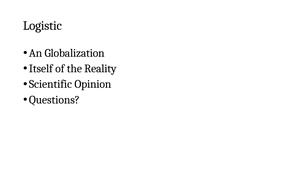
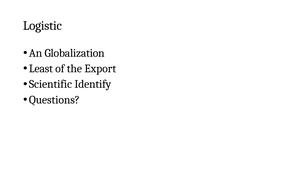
Itself: Itself -> Least (41, 68)
Reality: Reality -> Export (100, 68)
Opinion: Opinion -> Identify (93, 84)
